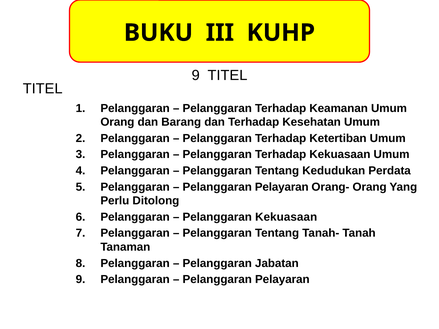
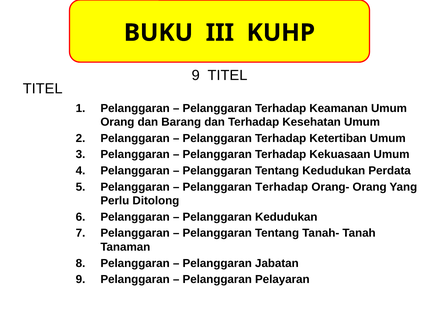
Pelayaran: Pelayaran -> Terhadap (282, 187)
Pelanggaran Kekuasaan: Kekuasaan -> Kedudukan (286, 217)
